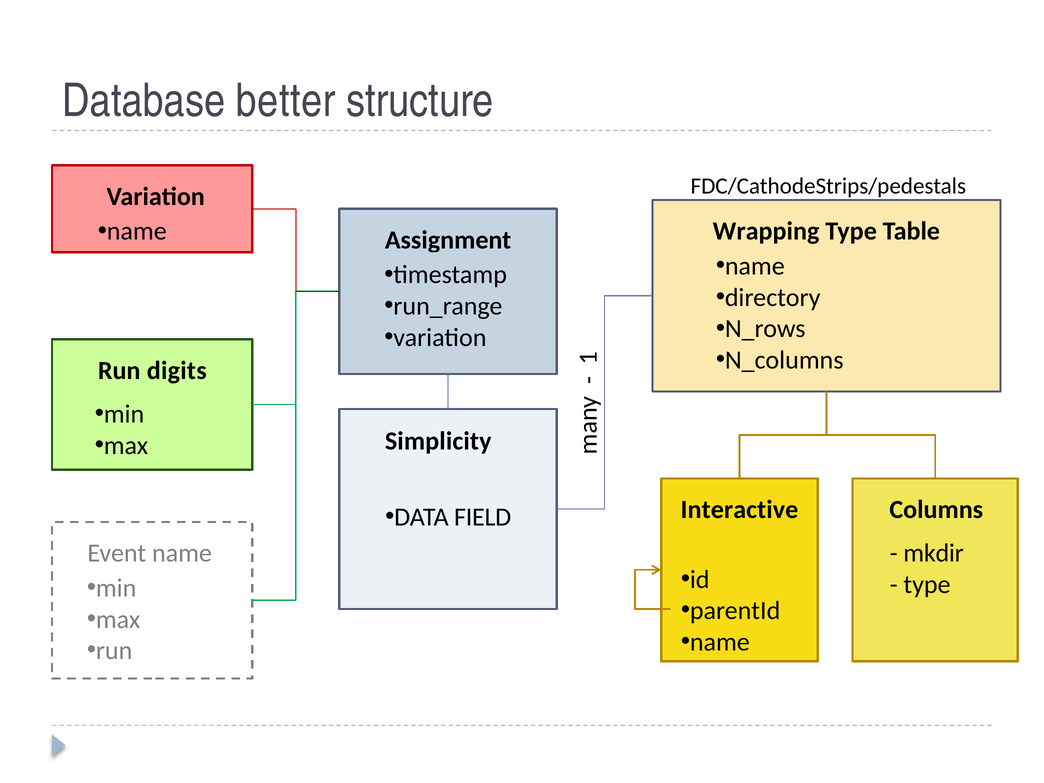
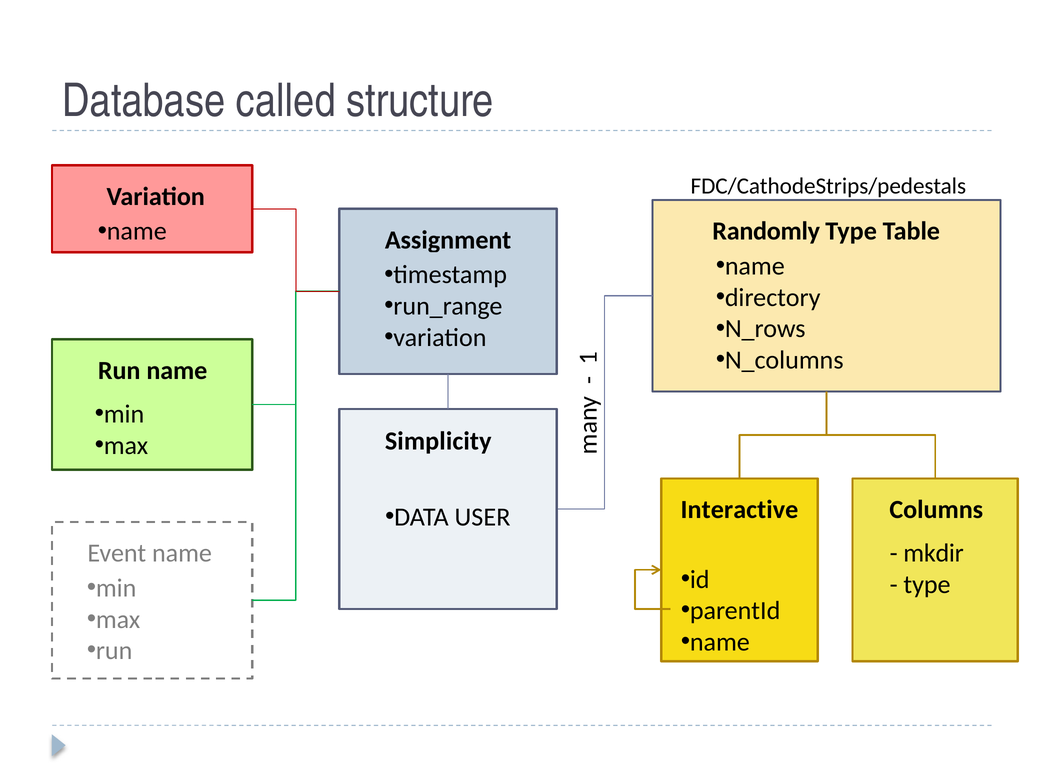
better: better -> called (286, 101)
Wrapping: Wrapping -> Randomly (766, 231)
Run digits: digits -> name (177, 371)
FIELD: FIELD -> USER (482, 517)
